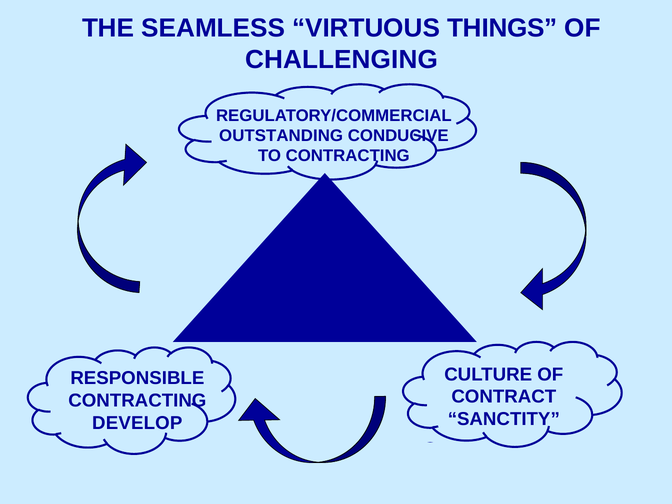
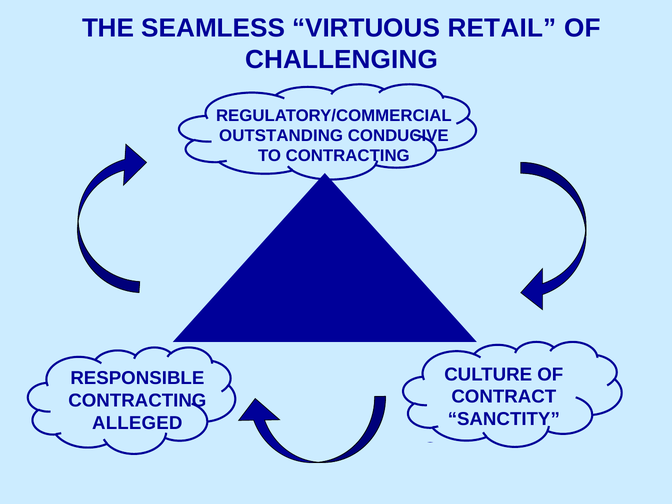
THINGS: THINGS -> RETAIL (502, 28)
DEVELOP: DEVELOP -> ALLEGED (137, 423)
